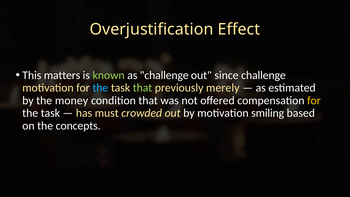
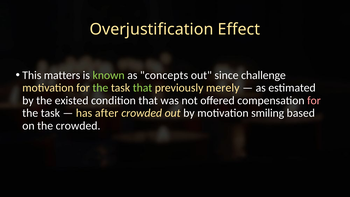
as challenge: challenge -> concepts (164, 75)
the colour: light blue -> light green (100, 88)
money: money -> existed (72, 100)
for colour: yellow -> pink (314, 100)
must: must -> after (107, 113)
the concepts: concepts -> crowded (78, 126)
